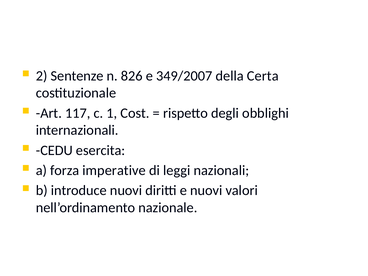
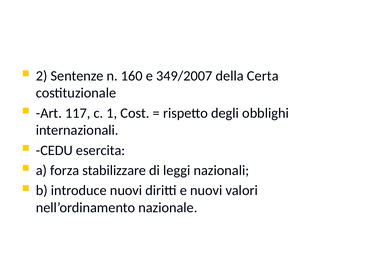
826: 826 -> 160 (132, 76)
imperative: imperative -> stabilizzare (114, 170)
